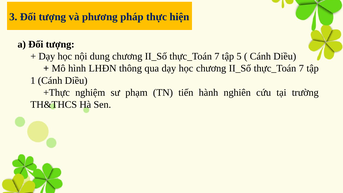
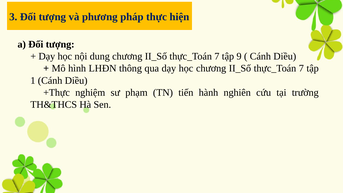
5: 5 -> 9 (239, 56)
